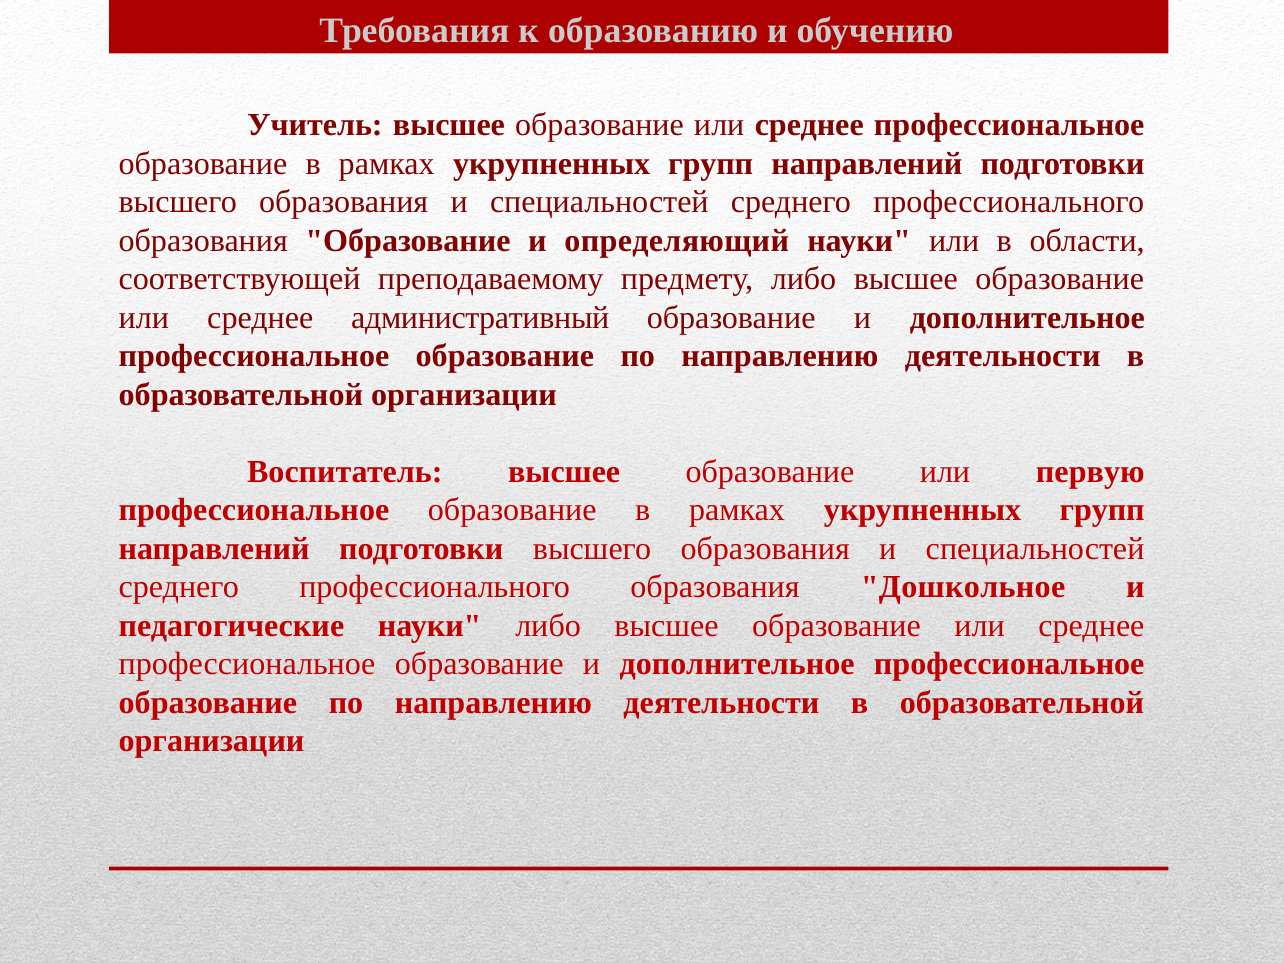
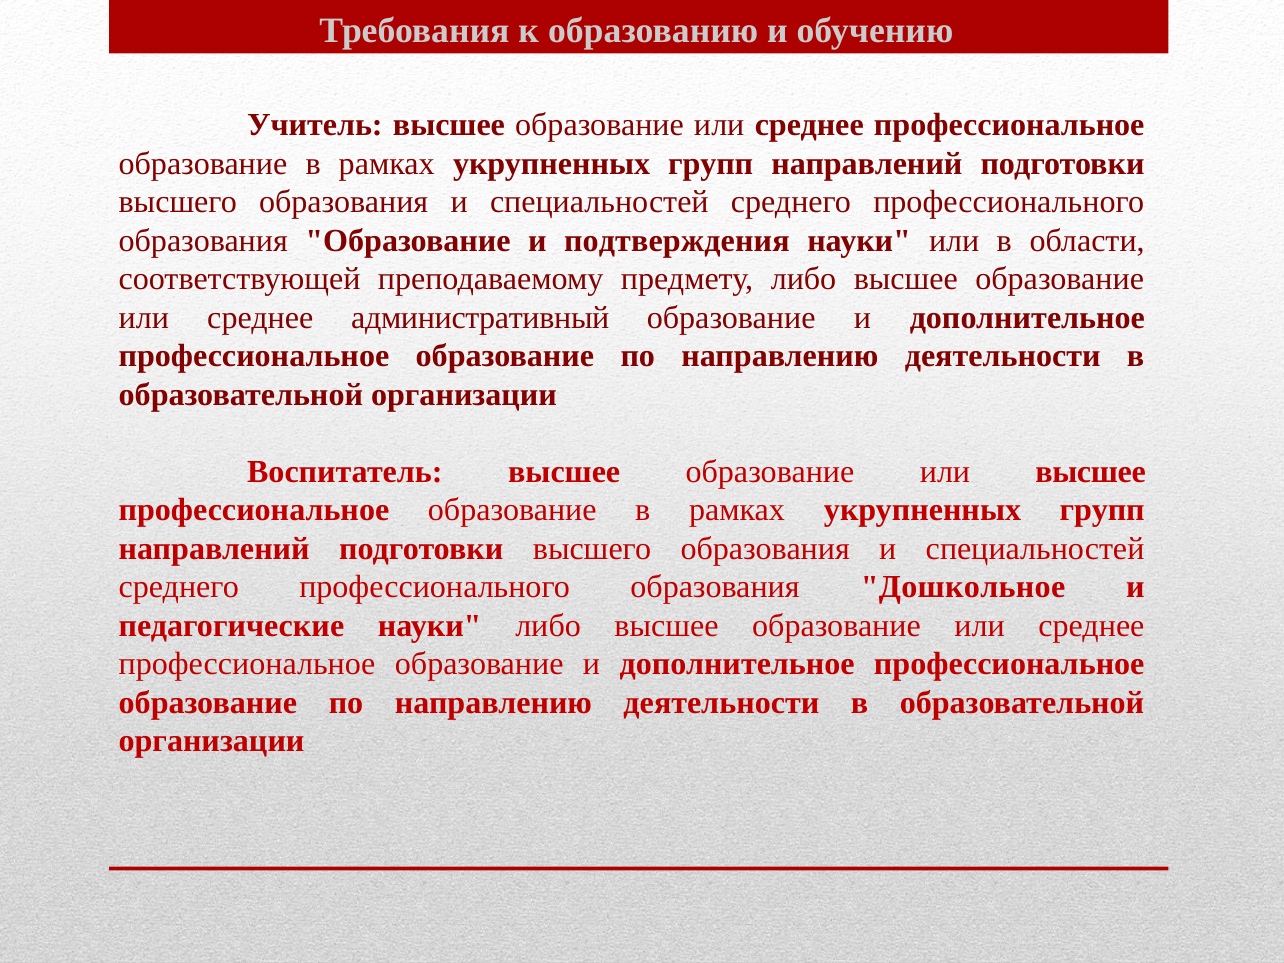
определяющий: определяющий -> подтверждения (677, 241)
или первую: первую -> высшее (1091, 472)
